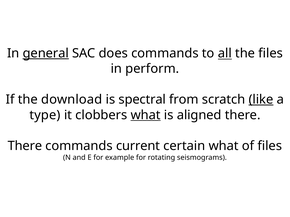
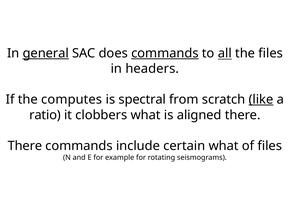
commands underline: none -> present (165, 53)
perform: perform -> headers (152, 69)
download: download -> computes (72, 100)
type: type -> ratio (45, 115)
what underline: present -> none (146, 115)
current: current -> include (138, 146)
